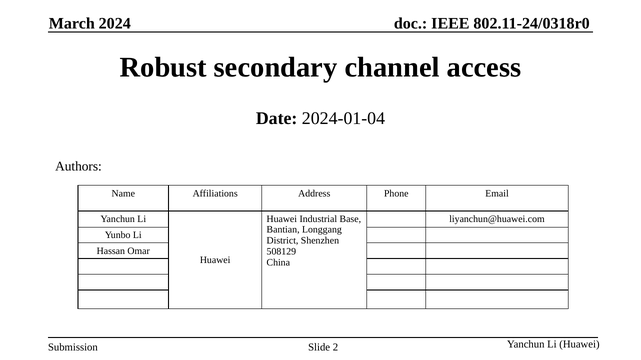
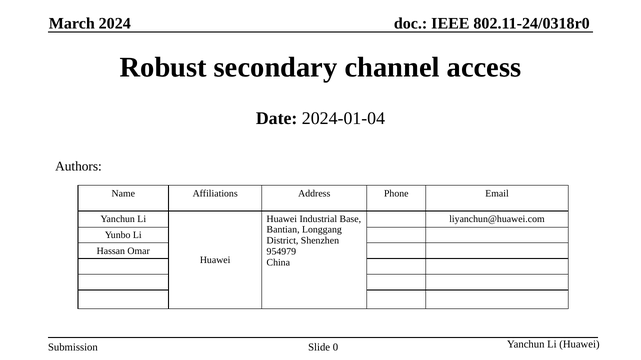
508129: 508129 -> 954979 (281, 252)
2: 2 -> 0 (335, 348)
